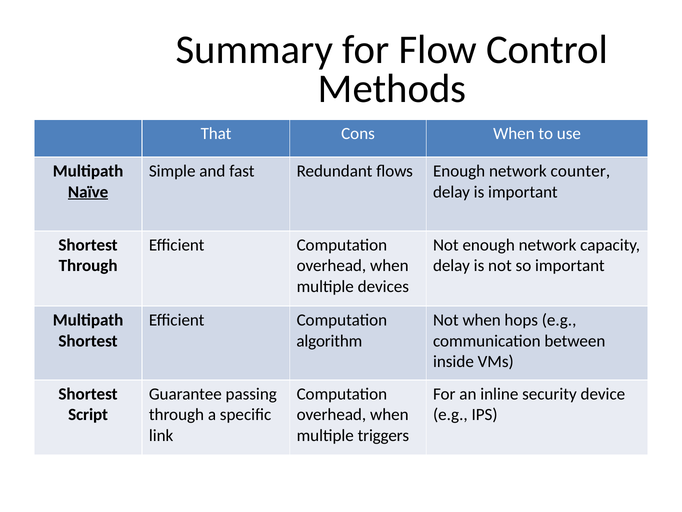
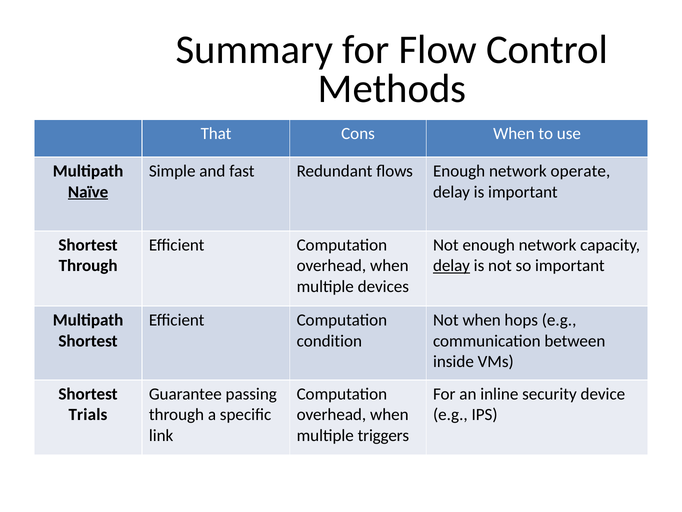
counter: counter -> operate (580, 171)
delay underline: none -> present (451, 266)
algorithm: algorithm -> condition (329, 341)
Script: Script -> Trials (88, 414)
